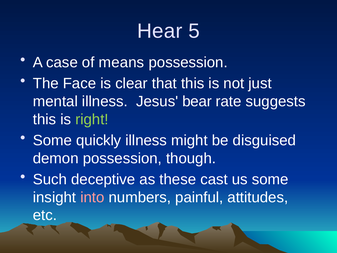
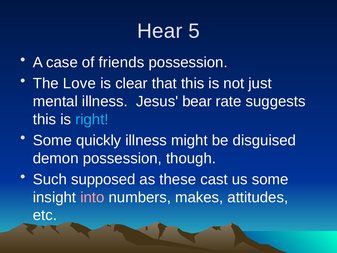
means: means -> friends (121, 62)
Face: Face -> Love (79, 83)
right colour: light green -> light blue (92, 119)
deceptive: deceptive -> supposed (103, 179)
painful: painful -> makes (199, 197)
